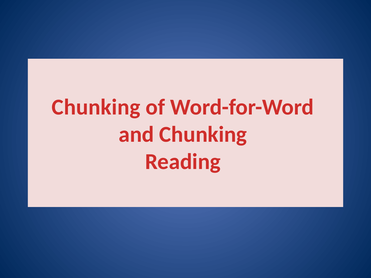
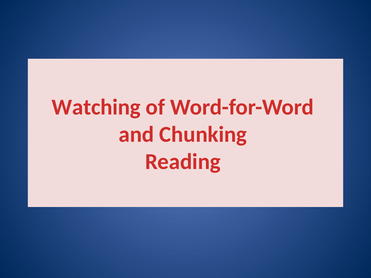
Chunking: Chunking -> Watching (96, 107)
